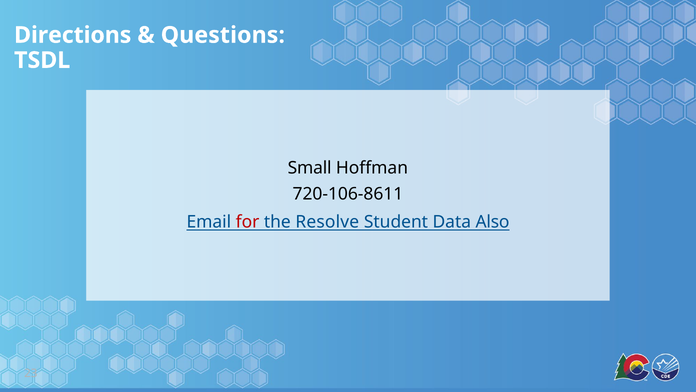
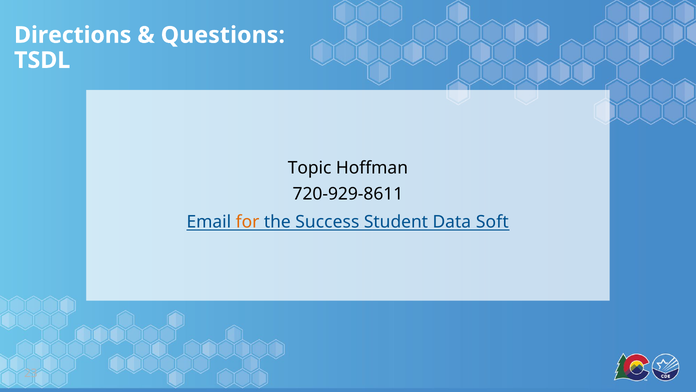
Small: Small -> Topic (310, 168)
720-106-8611: 720-106-8611 -> 720-929-8611 (348, 194)
for colour: red -> orange (248, 222)
Resolve: Resolve -> Success (327, 222)
Also: Also -> Soft (492, 222)
